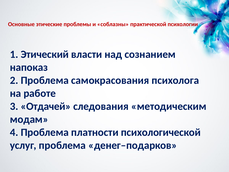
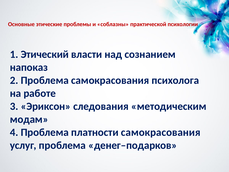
Отдачей: Отдачей -> Эриксон (46, 106)
платности психологической: психологической -> самокрасования (161, 132)
